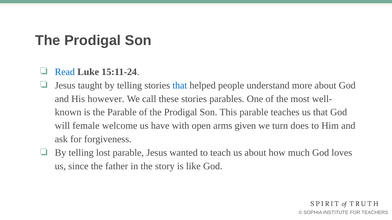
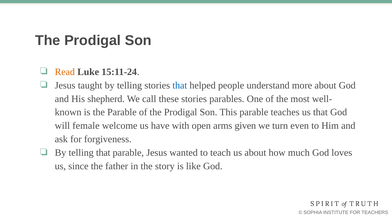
Read colour: blue -> orange (65, 72)
however: however -> shepherd (106, 99)
does: does -> even (300, 126)
telling lost: lost -> that (103, 153)
